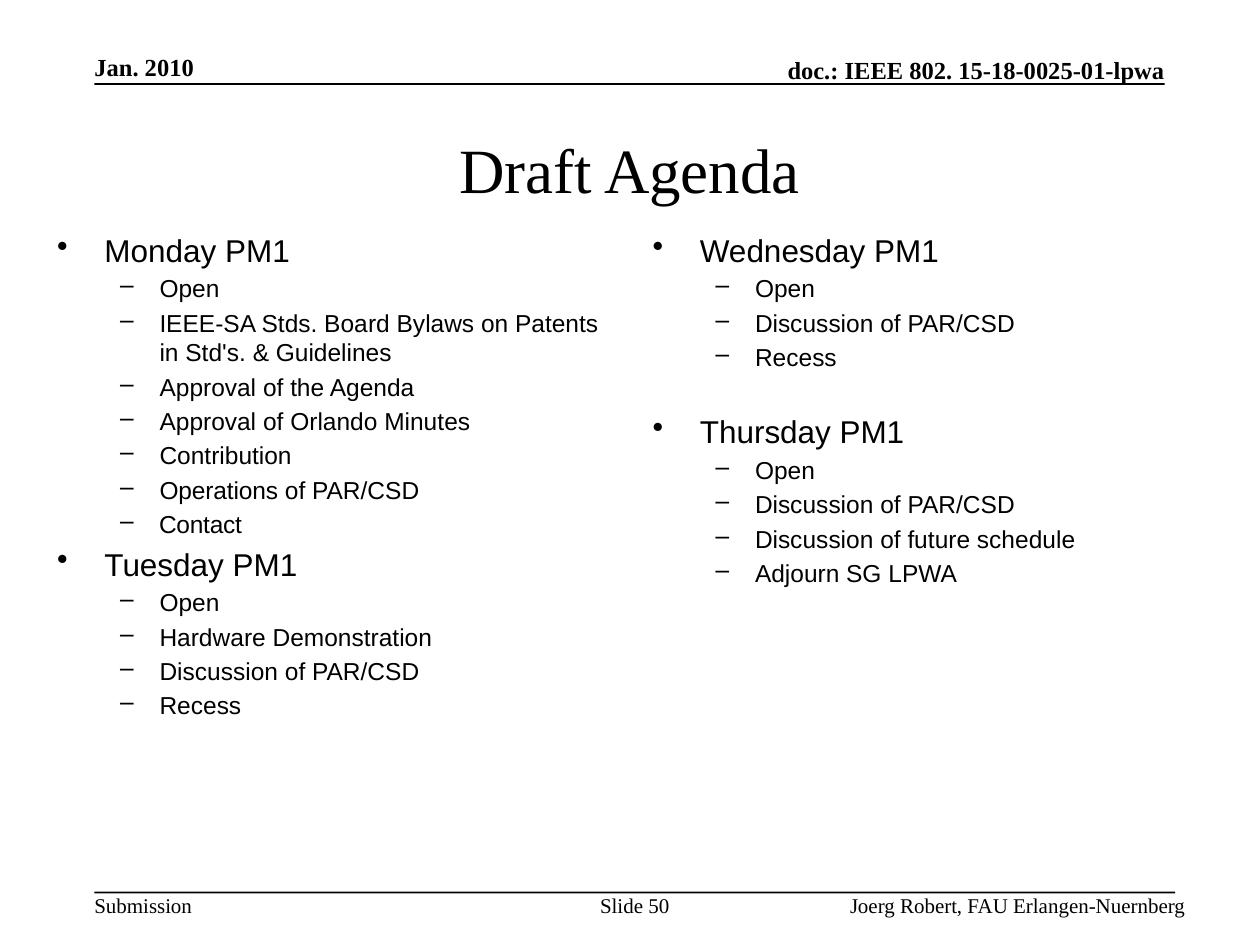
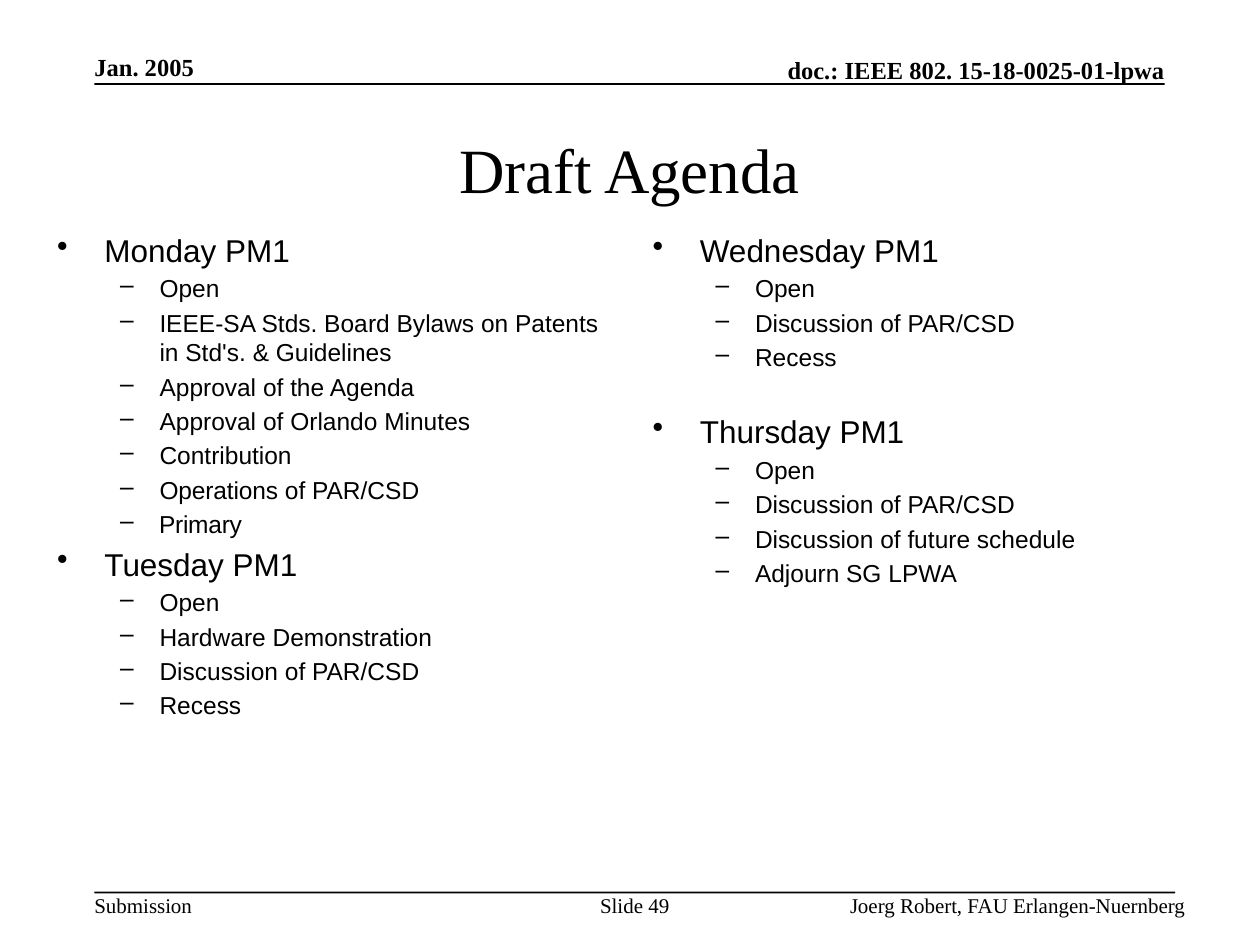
2010: 2010 -> 2005 (169, 69)
Contact: Contact -> Primary (200, 525)
50: 50 -> 49 (659, 906)
